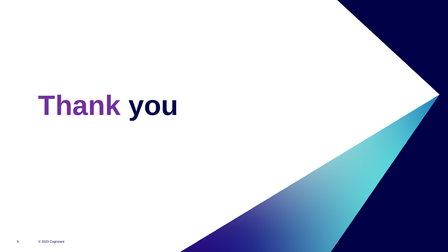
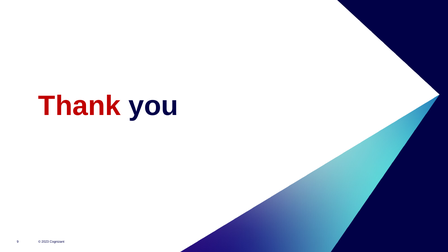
Thank colour: purple -> red (80, 106)
